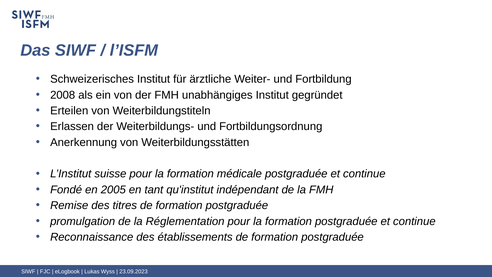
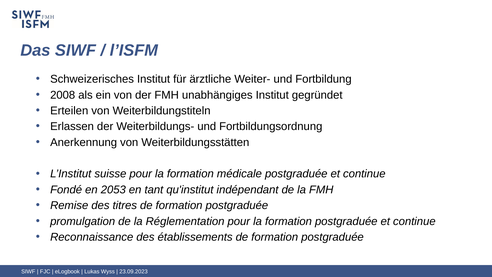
2005: 2005 -> 2053 (113, 190)
